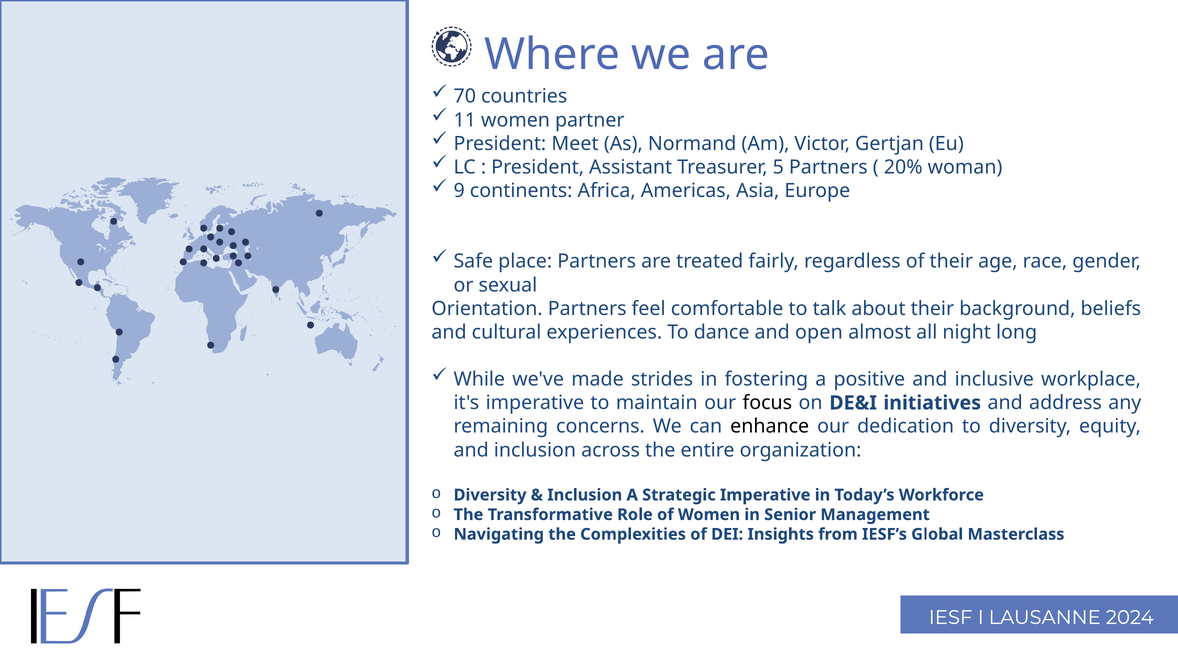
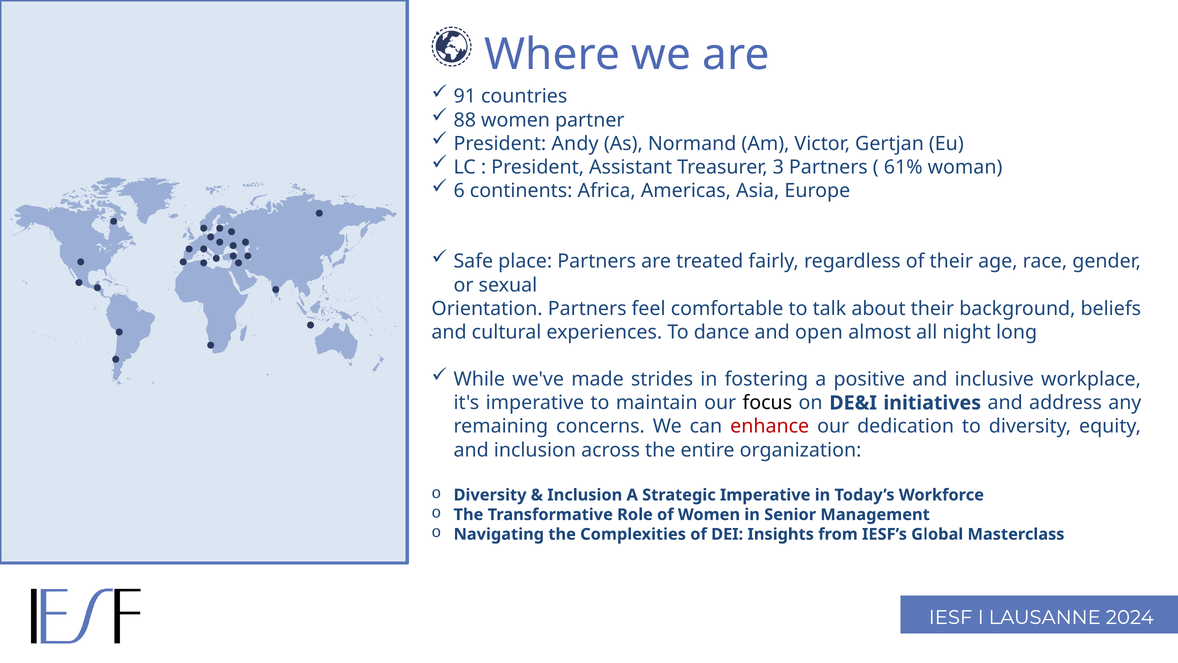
70: 70 -> 91 (465, 96)
11: 11 -> 88 (465, 120)
Meet: Meet -> Andy (575, 144)
5: 5 -> 3 (778, 167)
20%: 20% -> 61% (903, 167)
9: 9 -> 6 (459, 191)
enhance colour: black -> red (770, 426)
